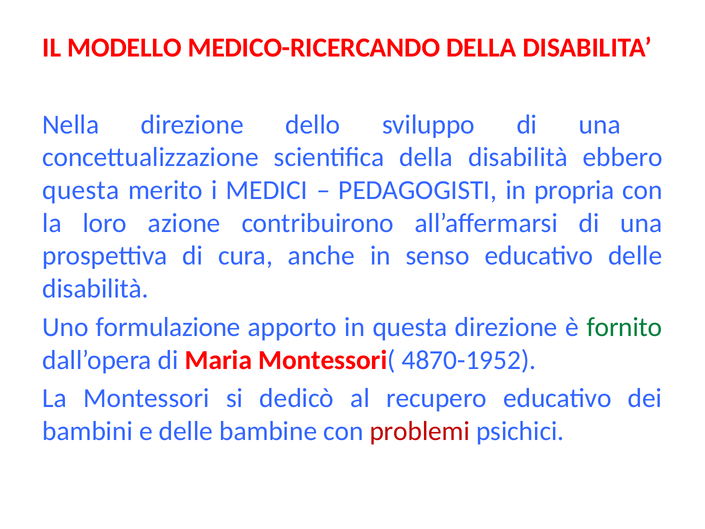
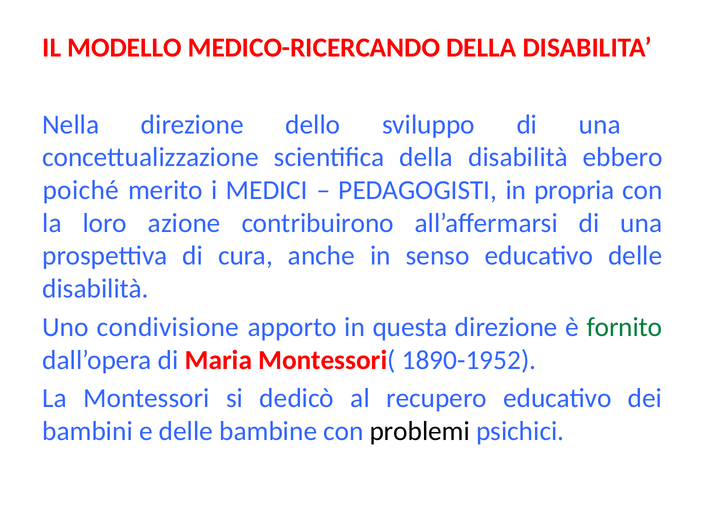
questa: questa -> poiché (81, 190)
formulazione: formulazione -> condivisione (168, 327)
4870-1952: 4870-1952 -> 1890-1952 (469, 360)
problemi colour: red -> black (420, 431)
